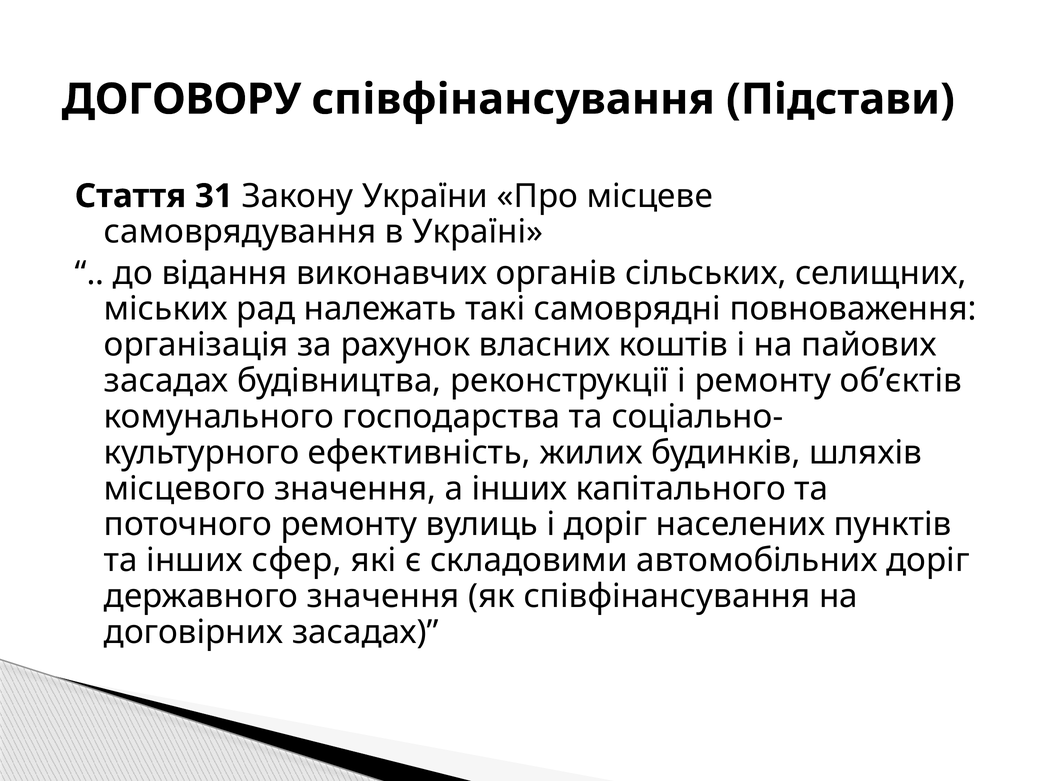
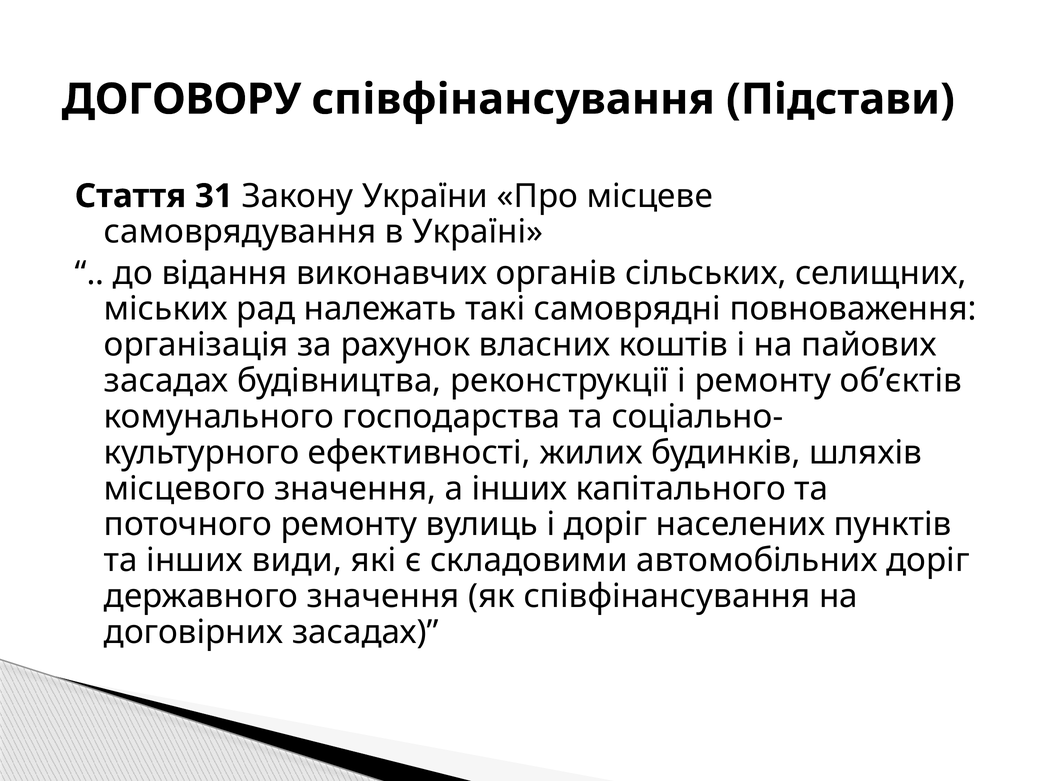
ефективність: ефективність -> ефективності (419, 453)
сфер: сфер -> види (297, 560)
